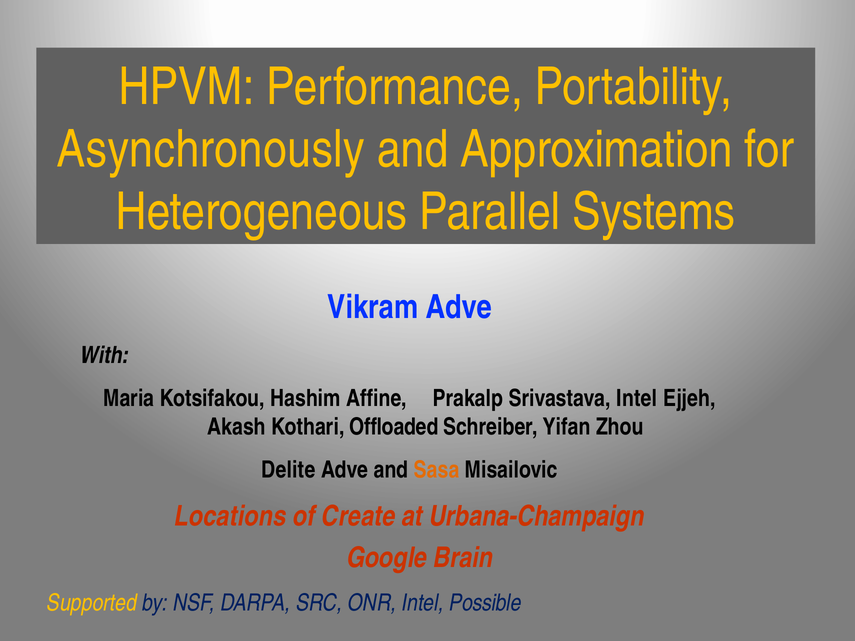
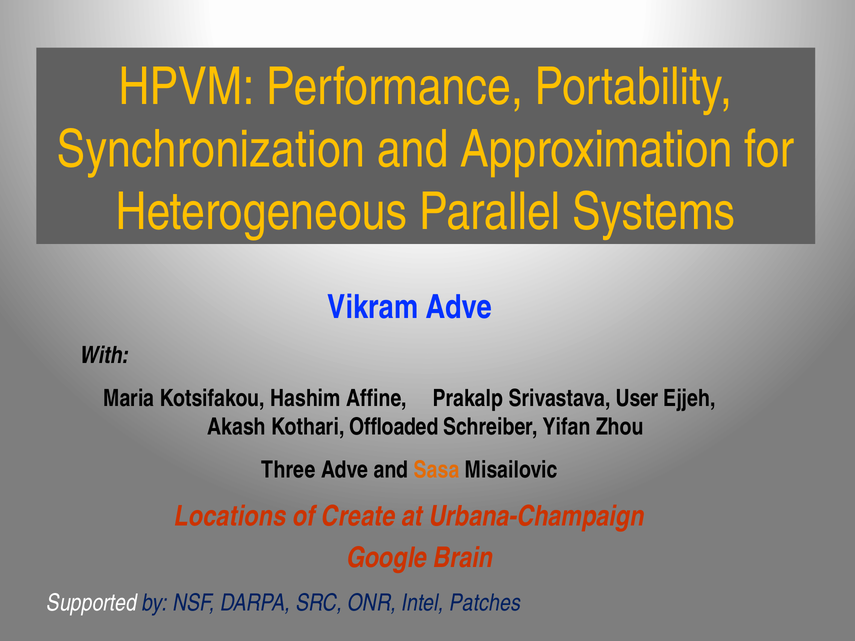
Asynchronously: Asynchronously -> Synchronization (211, 150)
Srivastava Intel: Intel -> User (637, 399)
Delite: Delite -> Three (288, 470)
Supported colour: yellow -> white (92, 603)
Possible: Possible -> Patches (485, 603)
